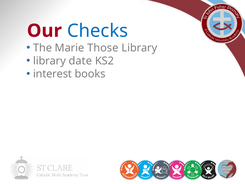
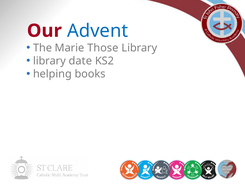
Checks: Checks -> Advent (98, 31)
interest: interest -> helping (52, 74)
